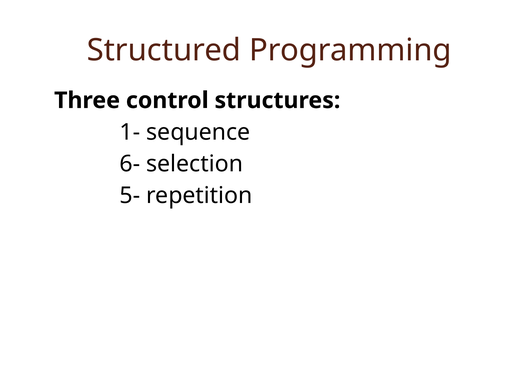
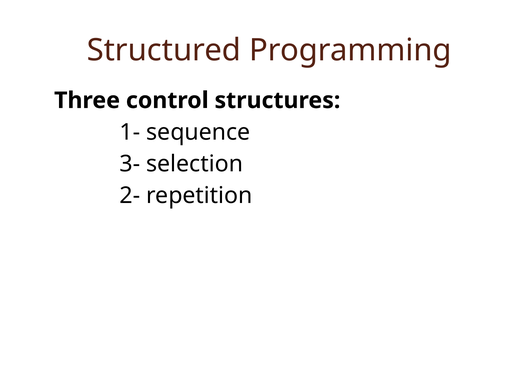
6-: 6- -> 3- (130, 164)
5-: 5- -> 2- (130, 196)
